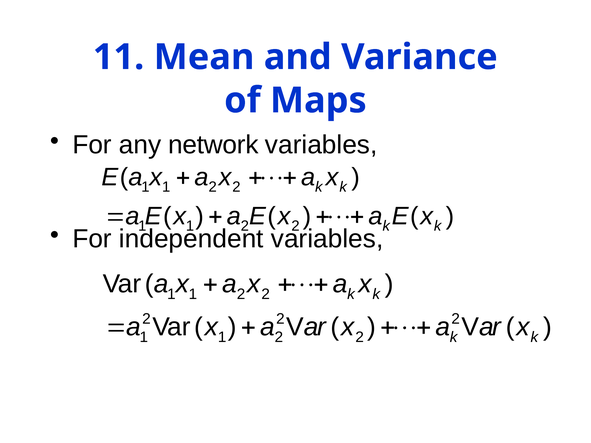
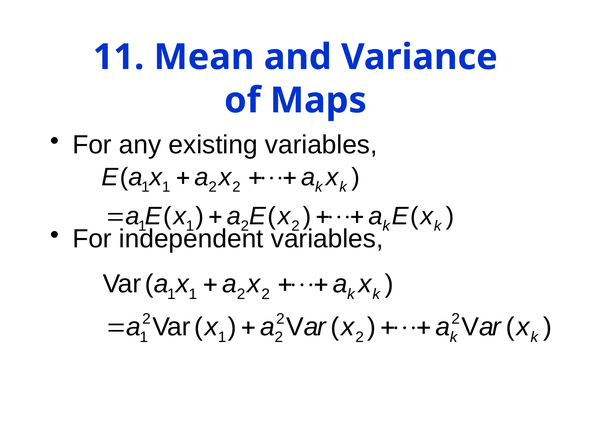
network: network -> existing (213, 145)
